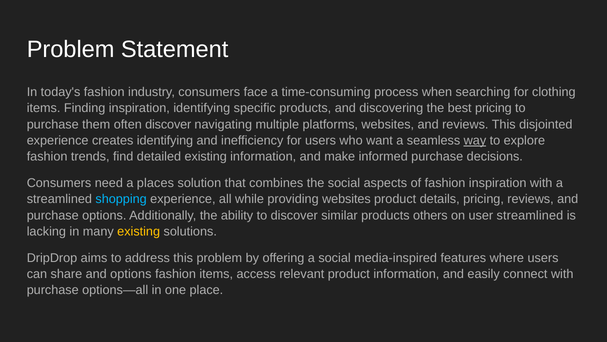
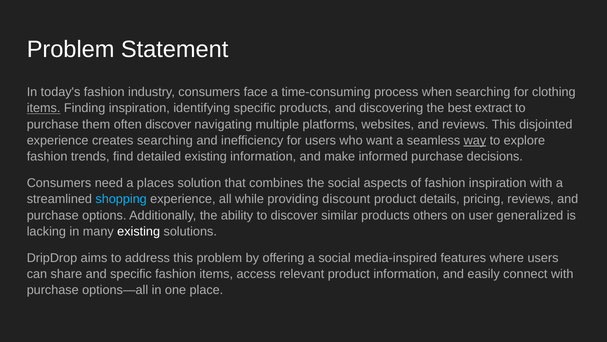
items underline: none -> present (44, 108)
best pricing: pricing -> extract (493, 108)
creates identifying: identifying -> searching (165, 140)
providing websites: websites -> discount (346, 199)
user streamlined: streamlined -> generalized (530, 215)
existing colour: yellow -> white (139, 231)
and options: options -> specific (131, 274)
